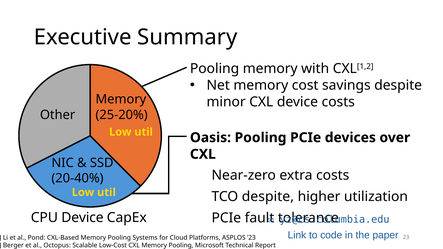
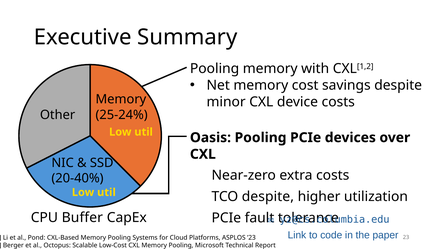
25-20%: 25-20% -> 25-24% (122, 115)
CPU Device: Device -> Buffer (82, 218)
